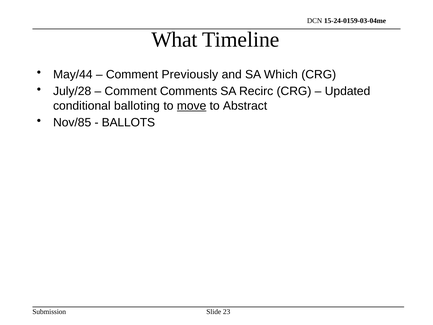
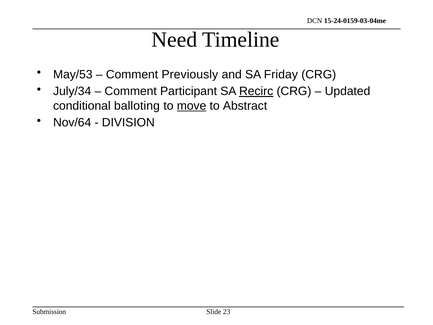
What: What -> Need (174, 40)
May/44: May/44 -> May/53 (73, 74)
Which: Which -> Friday (281, 74)
July/28: July/28 -> July/34 (72, 91)
Comments: Comments -> Participant (189, 91)
Recirc underline: none -> present (256, 91)
Nov/85: Nov/85 -> Nov/64 (72, 123)
BALLOTS: BALLOTS -> DIVISION (128, 123)
